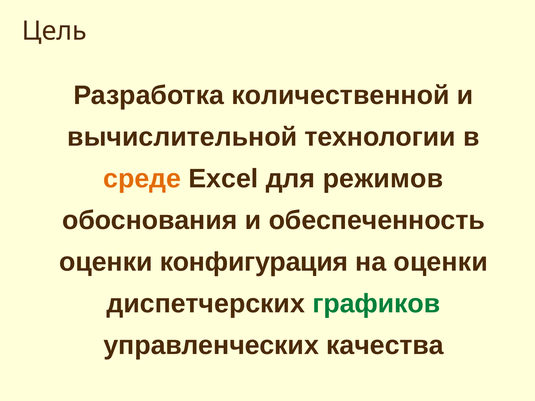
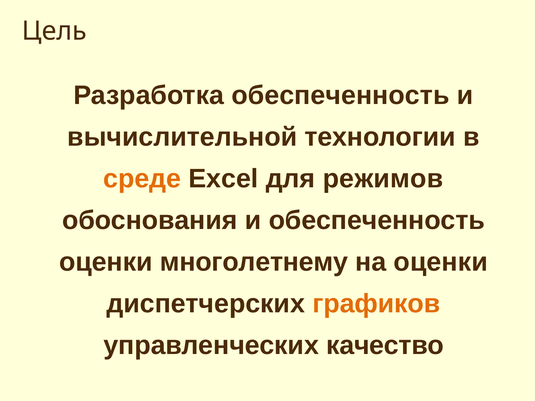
Разработка количественной: количественной -> обеспеченность (340, 95)
конфигурация: конфигурация -> многолетнему (254, 262)
графиков colour: green -> orange (376, 304)
качества: качества -> качество (385, 346)
